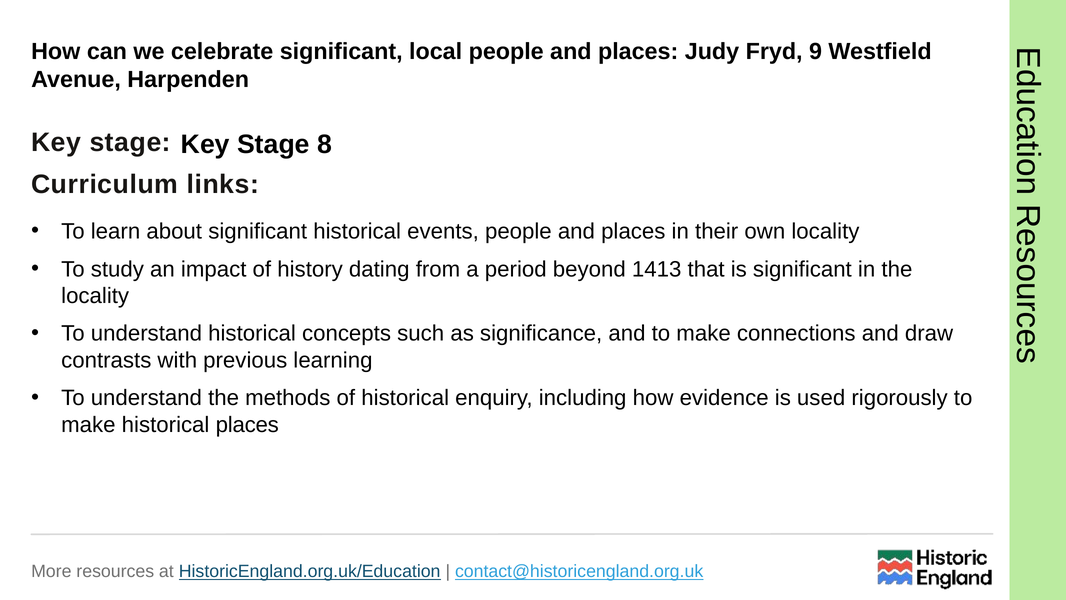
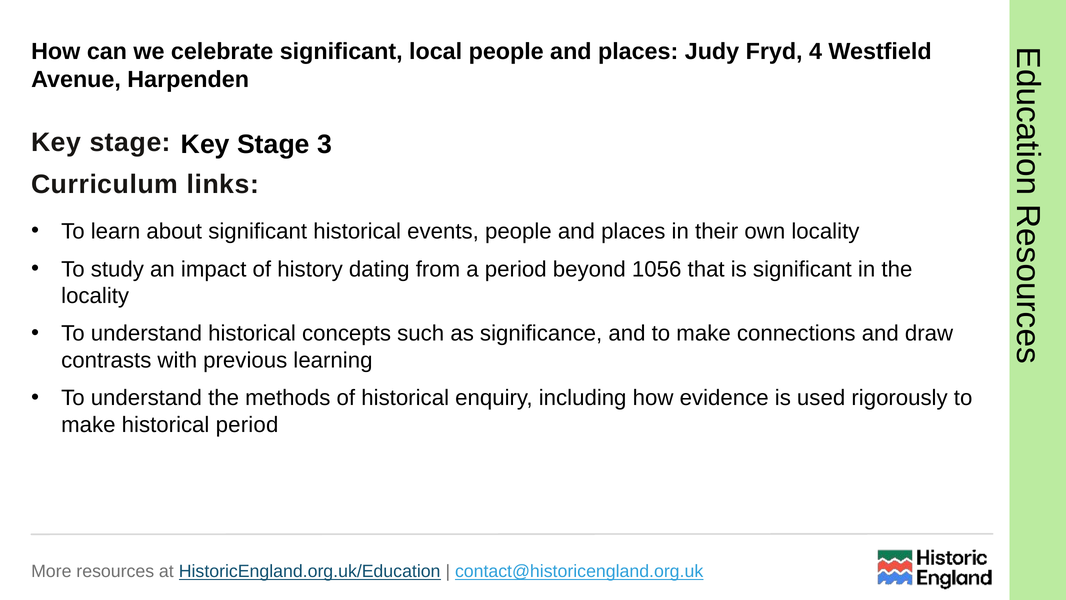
9: 9 -> 4 (815, 52)
8: 8 -> 3 (324, 144)
1413: 1413 -> 1056 (657, 269)
historical places: places -> period (247, 425)
